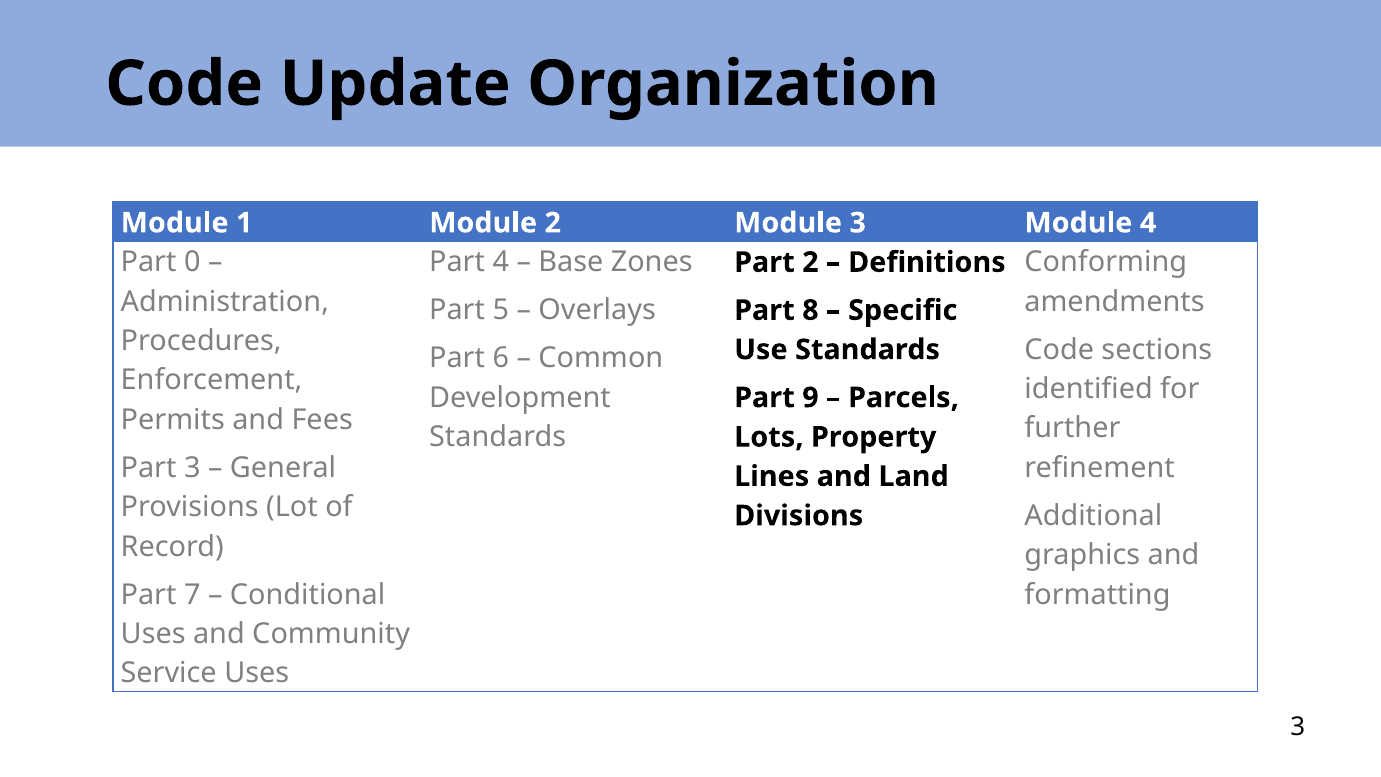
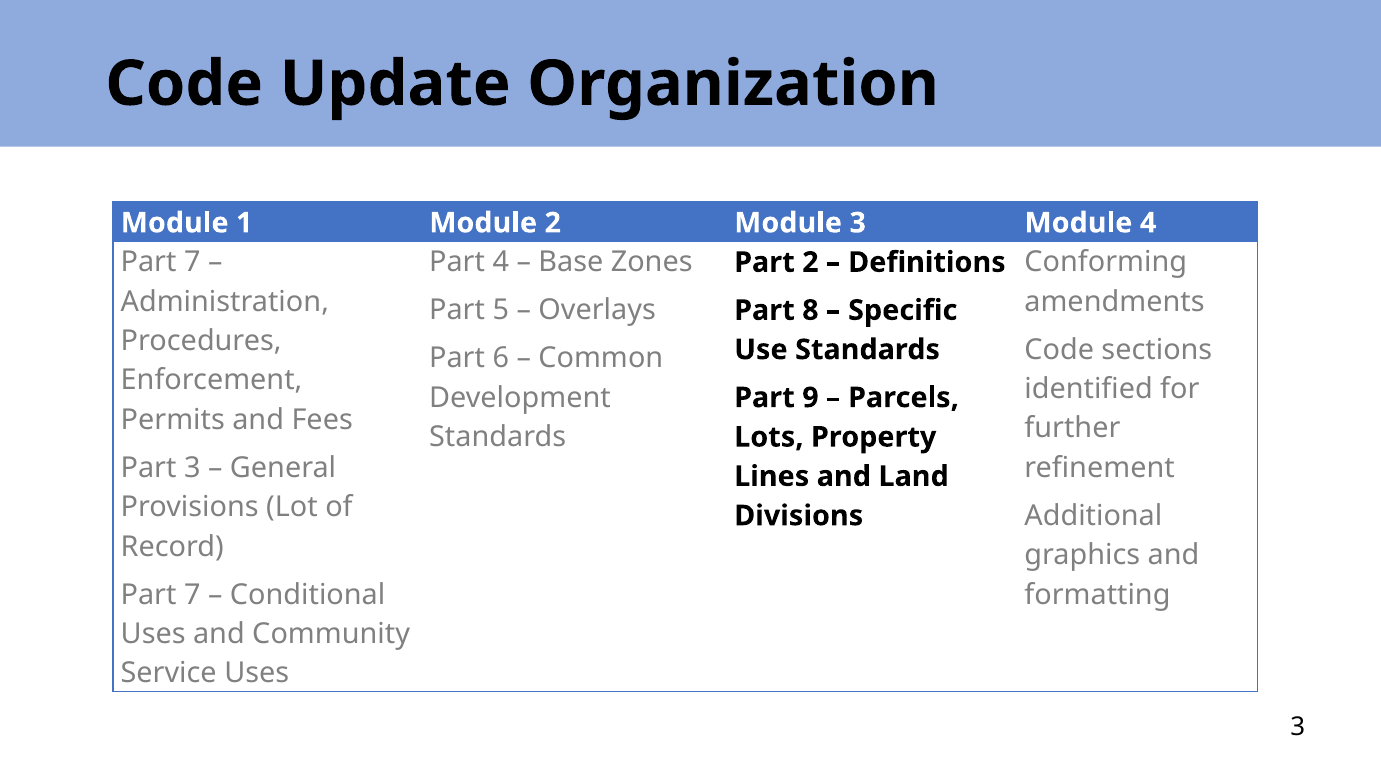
0: 0 -> 7 (192, 262)
